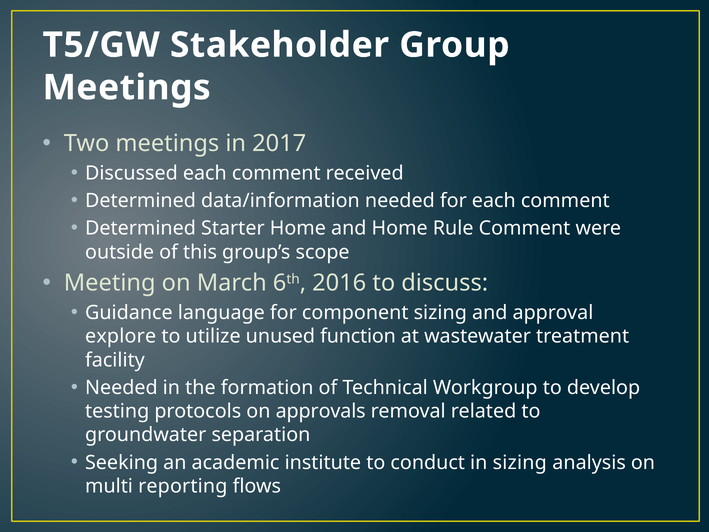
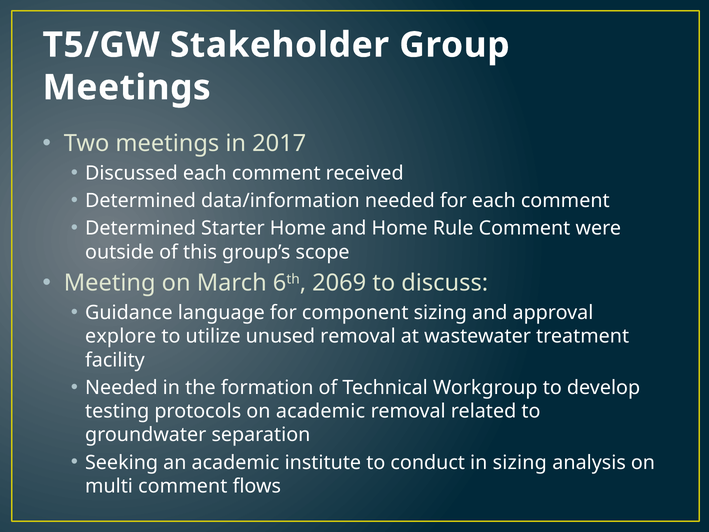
2016: 2016 -> 2069 (339, 283)
unused function: function -> removal (358, 336)
on approvals: approvals -> academic (321, 411)
multi reporting: reporting -> comment (183, 486)
